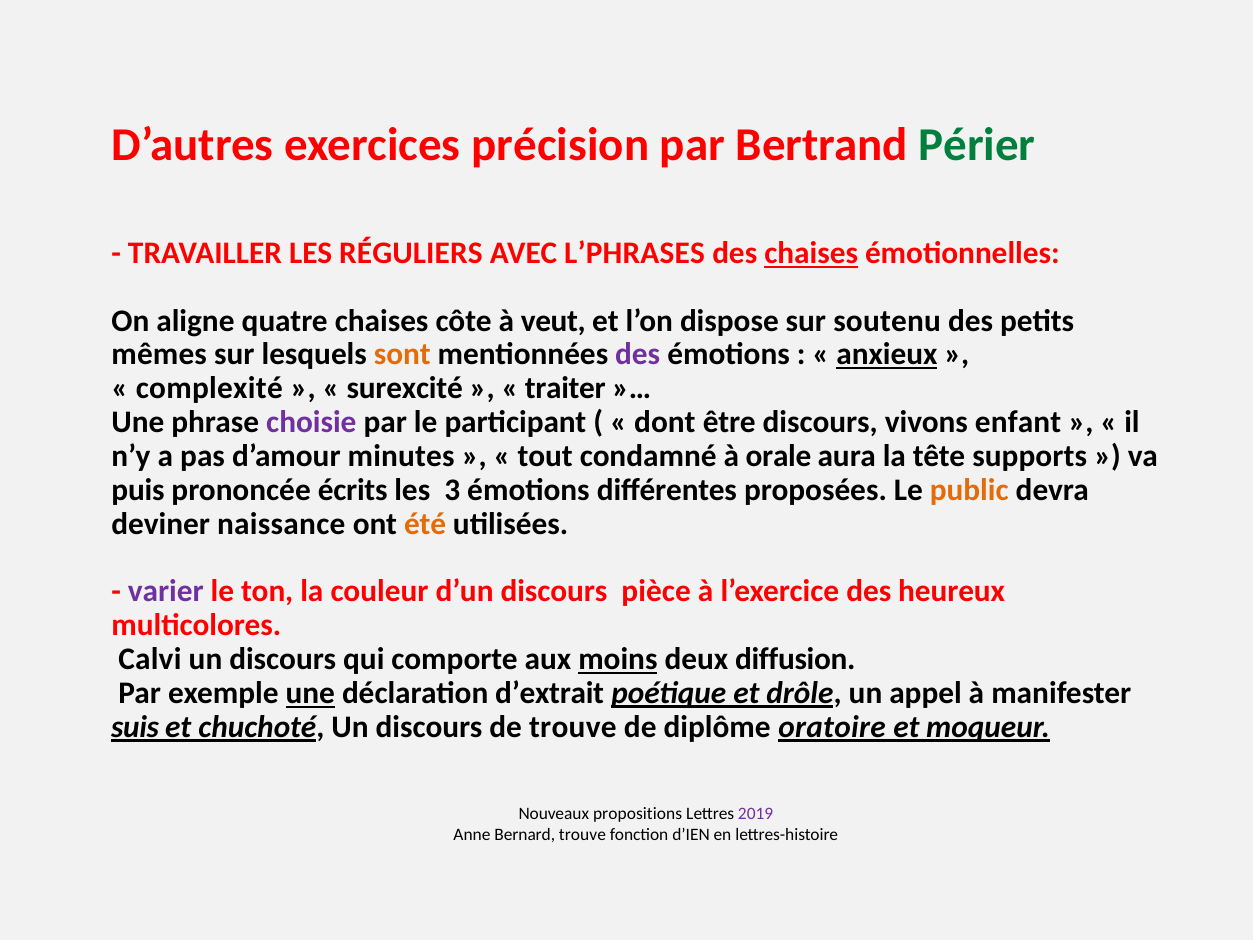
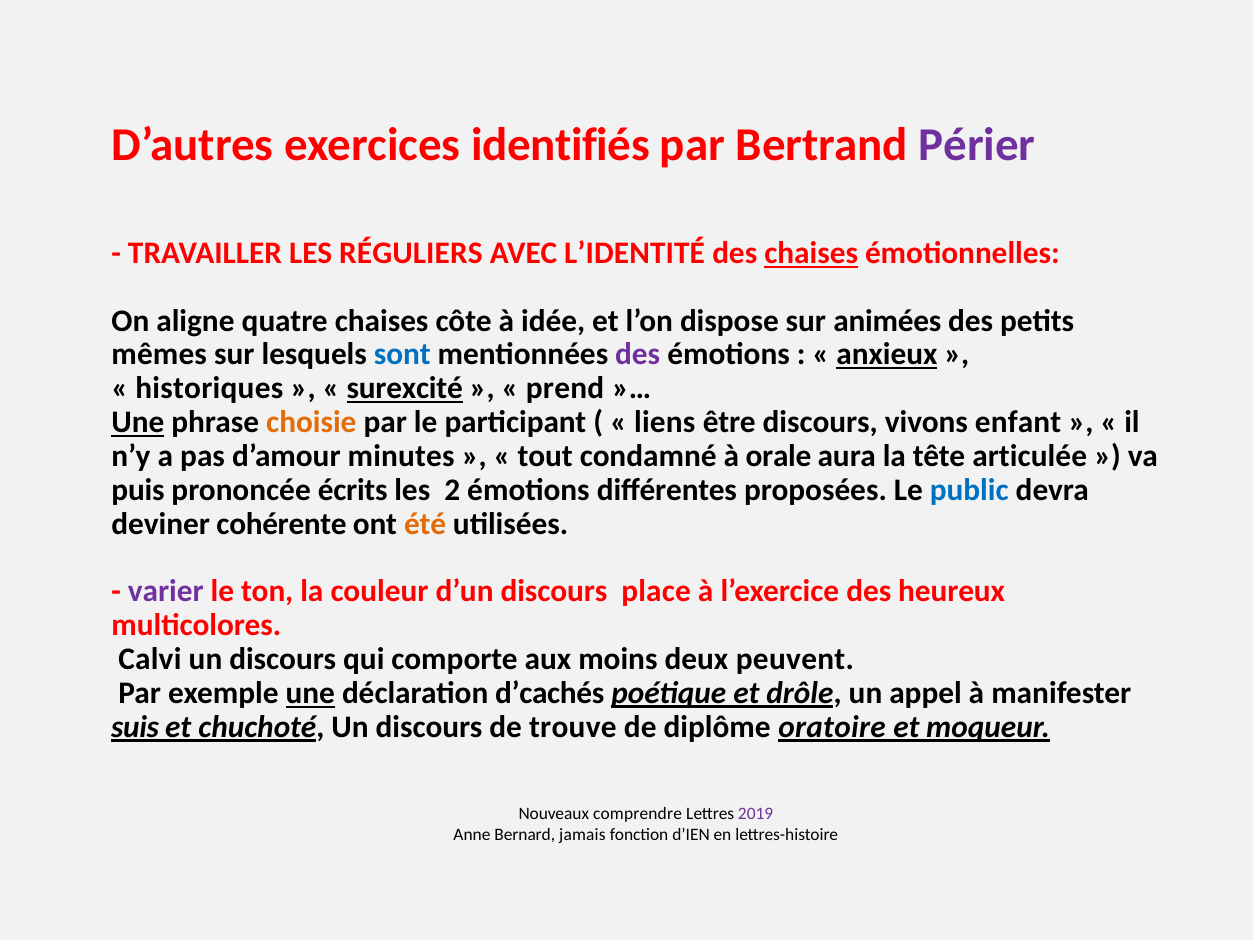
précision: précision -> identifiés (561, 145)
Périer colour: green -> purple (977, 145)
L’PHRASES: L’PHRASES -> L’IDENTITÉ (635, 253)
veut: veut -> idée (553, 321)
soutenu: soutenu -> animées (887, 321)
sont colour: orange -> blue (402, 355)
complexité: complexité -> historiques (209, 388)
surexcité underline: none -> present (405, 388)
traiter: traiter -> prend (565, 388)
Une underline: none -> present (138, 422)
choisie colour: purple -> orange (311, 422)
dont: dont -> liens (665, 422)
supports: supports -> articulée (1030, 456)
3: 3 -> 2 (452, 490)
public colour: orange -> blue (969, 490)
naissance: naissance -> cohérente (282, 524)
pièce: pièce -> place (656, 591)
moins underline: present -> none (618, 659)
diffusion: diffusion -> peuvent (795, 659)
d’extrait: d’extrait -> d’cachés (550, 693)
propositions: propositions -> comprendre (638, 813)
Bernard trouve: trouve -> jamais (582, 834)
